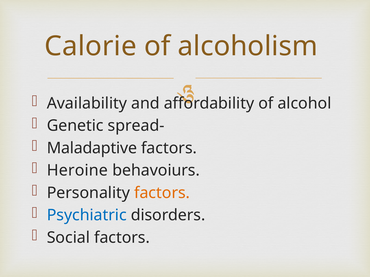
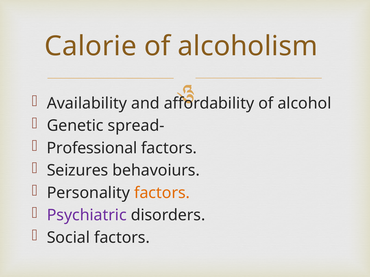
Maladaptive: Maladaptive -> Professional (92, 148)
Heroine: Heroine -> Seizures (78, 171)
Psychiatric colour: blue -> purple (87, 216)
